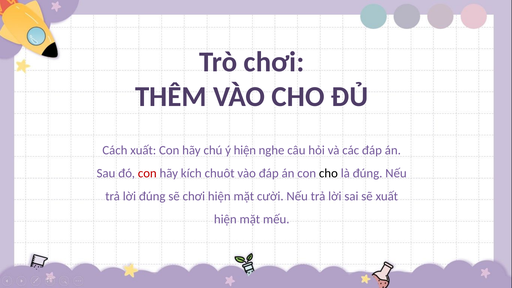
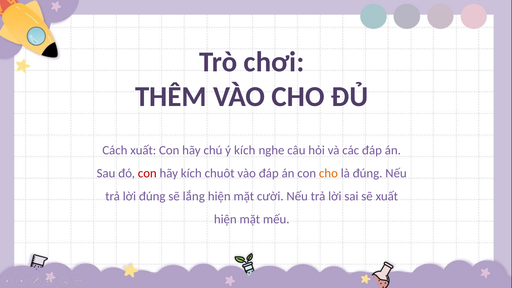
ý hiện: hiện -> kích (245, 150)
cho colour: black -> orange (328, 173)
sẽ chơi: chơi -> lắng (194, 196)
